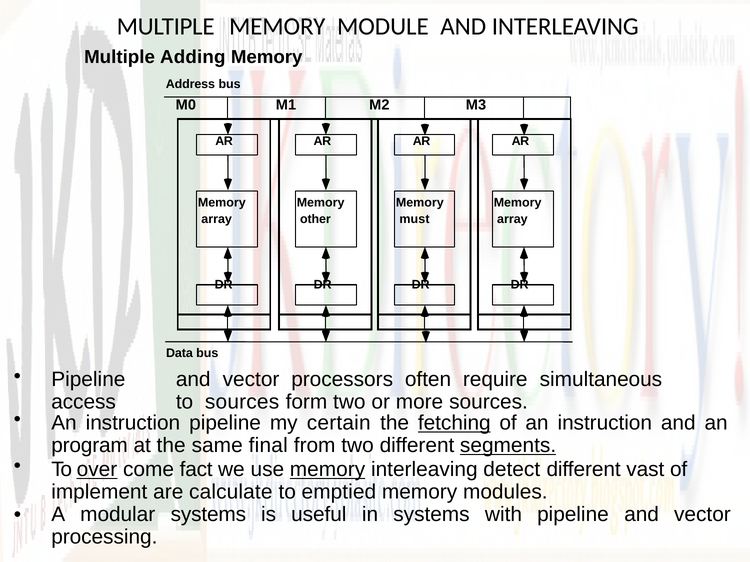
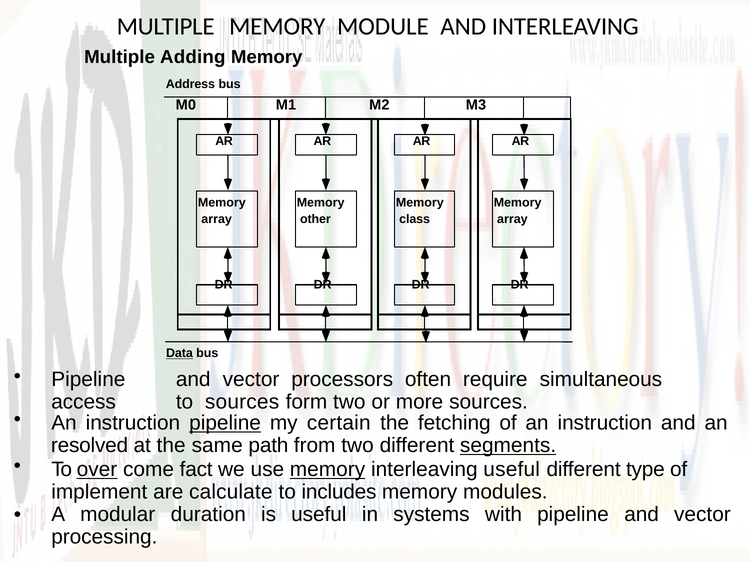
must: must -> class (415, 219)
Data underline: none -> present (179, 354)
pipeline underline: none -> present (225, 423)
fetching underline: present -> none (454, 423)
program: program -> resolved (90, 446)
final: final -> path (268, 446)
interleaving detect: detect -> useful (512, 470)
vast: vast -> type (645, 470)
emptied: emptied -> includes (339, 492)
modular systems: systems -> duration (208, 515)
